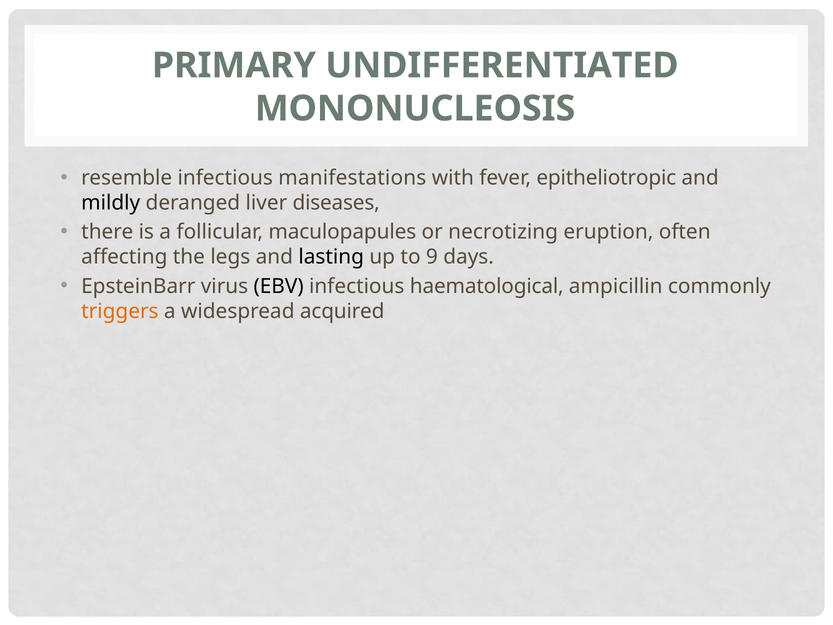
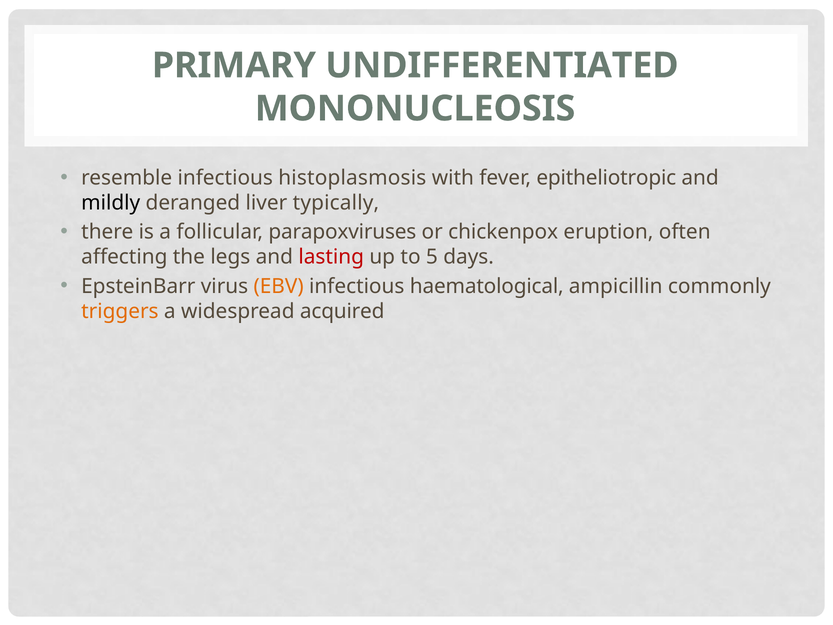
manifestations: manifestations -> histoplasmosis (352, 178)
diseases: diseases -> typically (336, 203)
maculopapules: maculopapules -> parapoxviruses (342, 232)
necrotizing: necrotizing -> chickenpox (503, 232)
lasting colour: black -> red (331, 257)
9: 9 -> 5 (432, 257)
EBV colour: black -> orange (279, 286)
